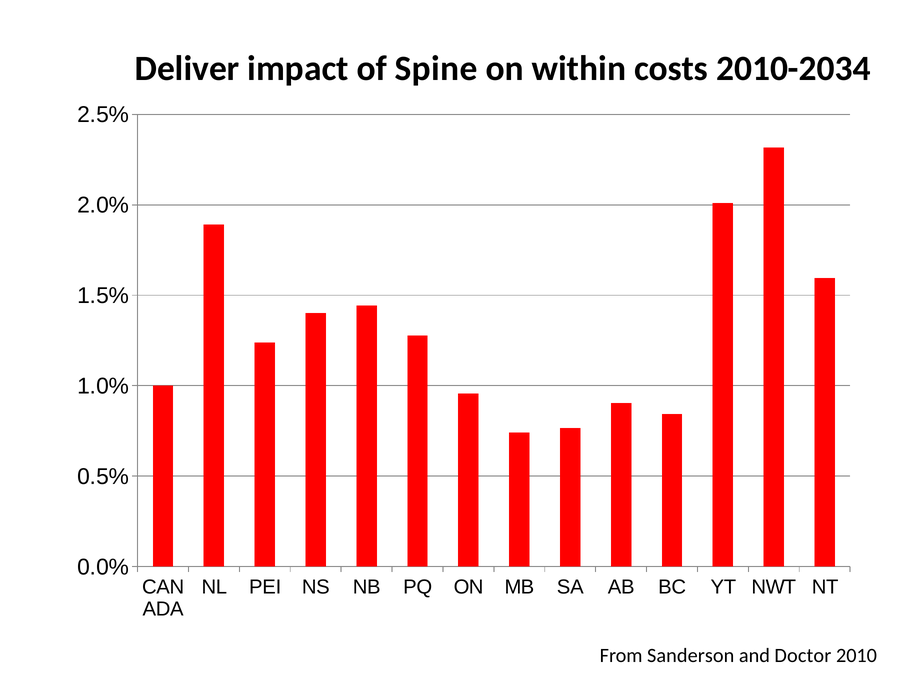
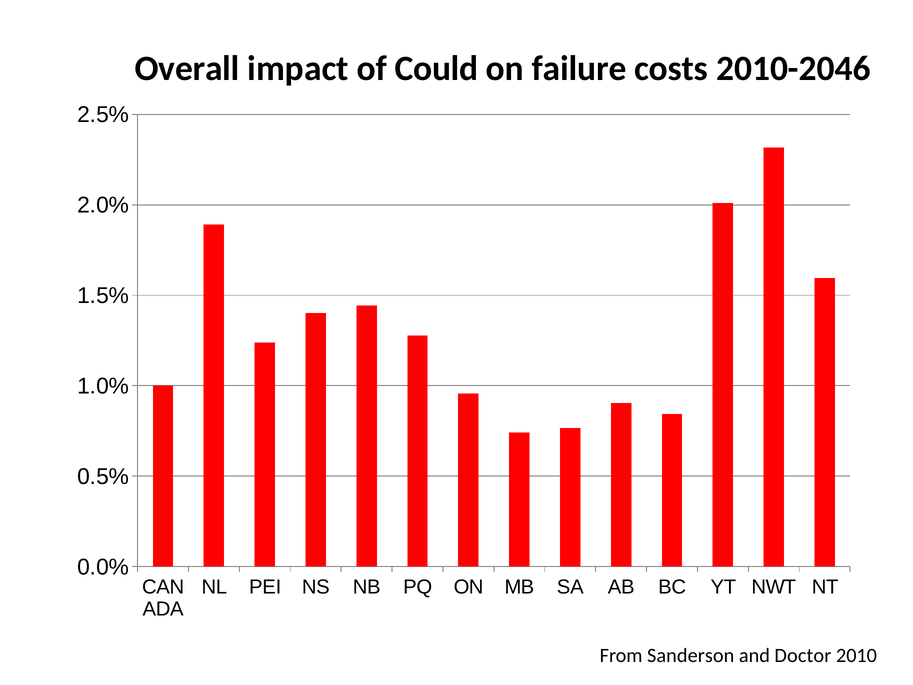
Deliver: Deliver -> Overall (187, 69)
Spine: Spine -> Could (436, 69)
within: within -> failure (579, 69)
2010-2034: 2010-2034 -> 2010-2046 (793, 69)
